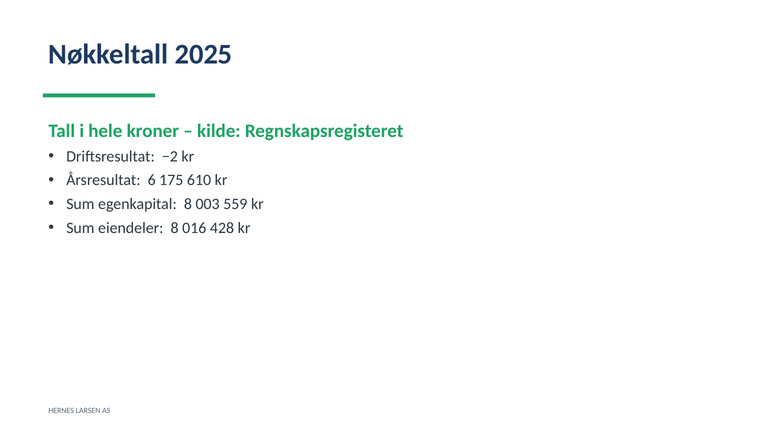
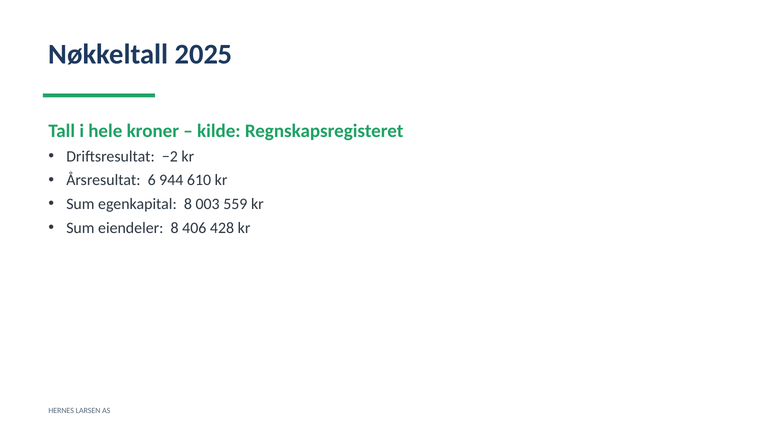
175: 175 -> 944 (171, 180)
016: 016 -> 406 (194, 228)
